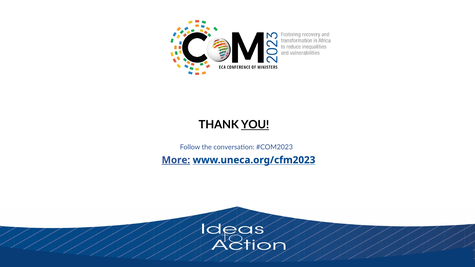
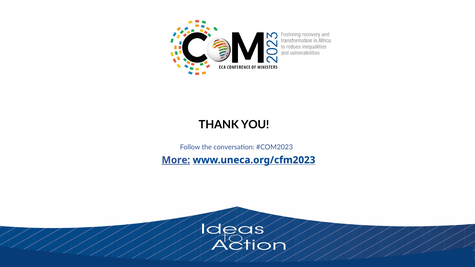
YOU underline: present -> none (255, 125)
